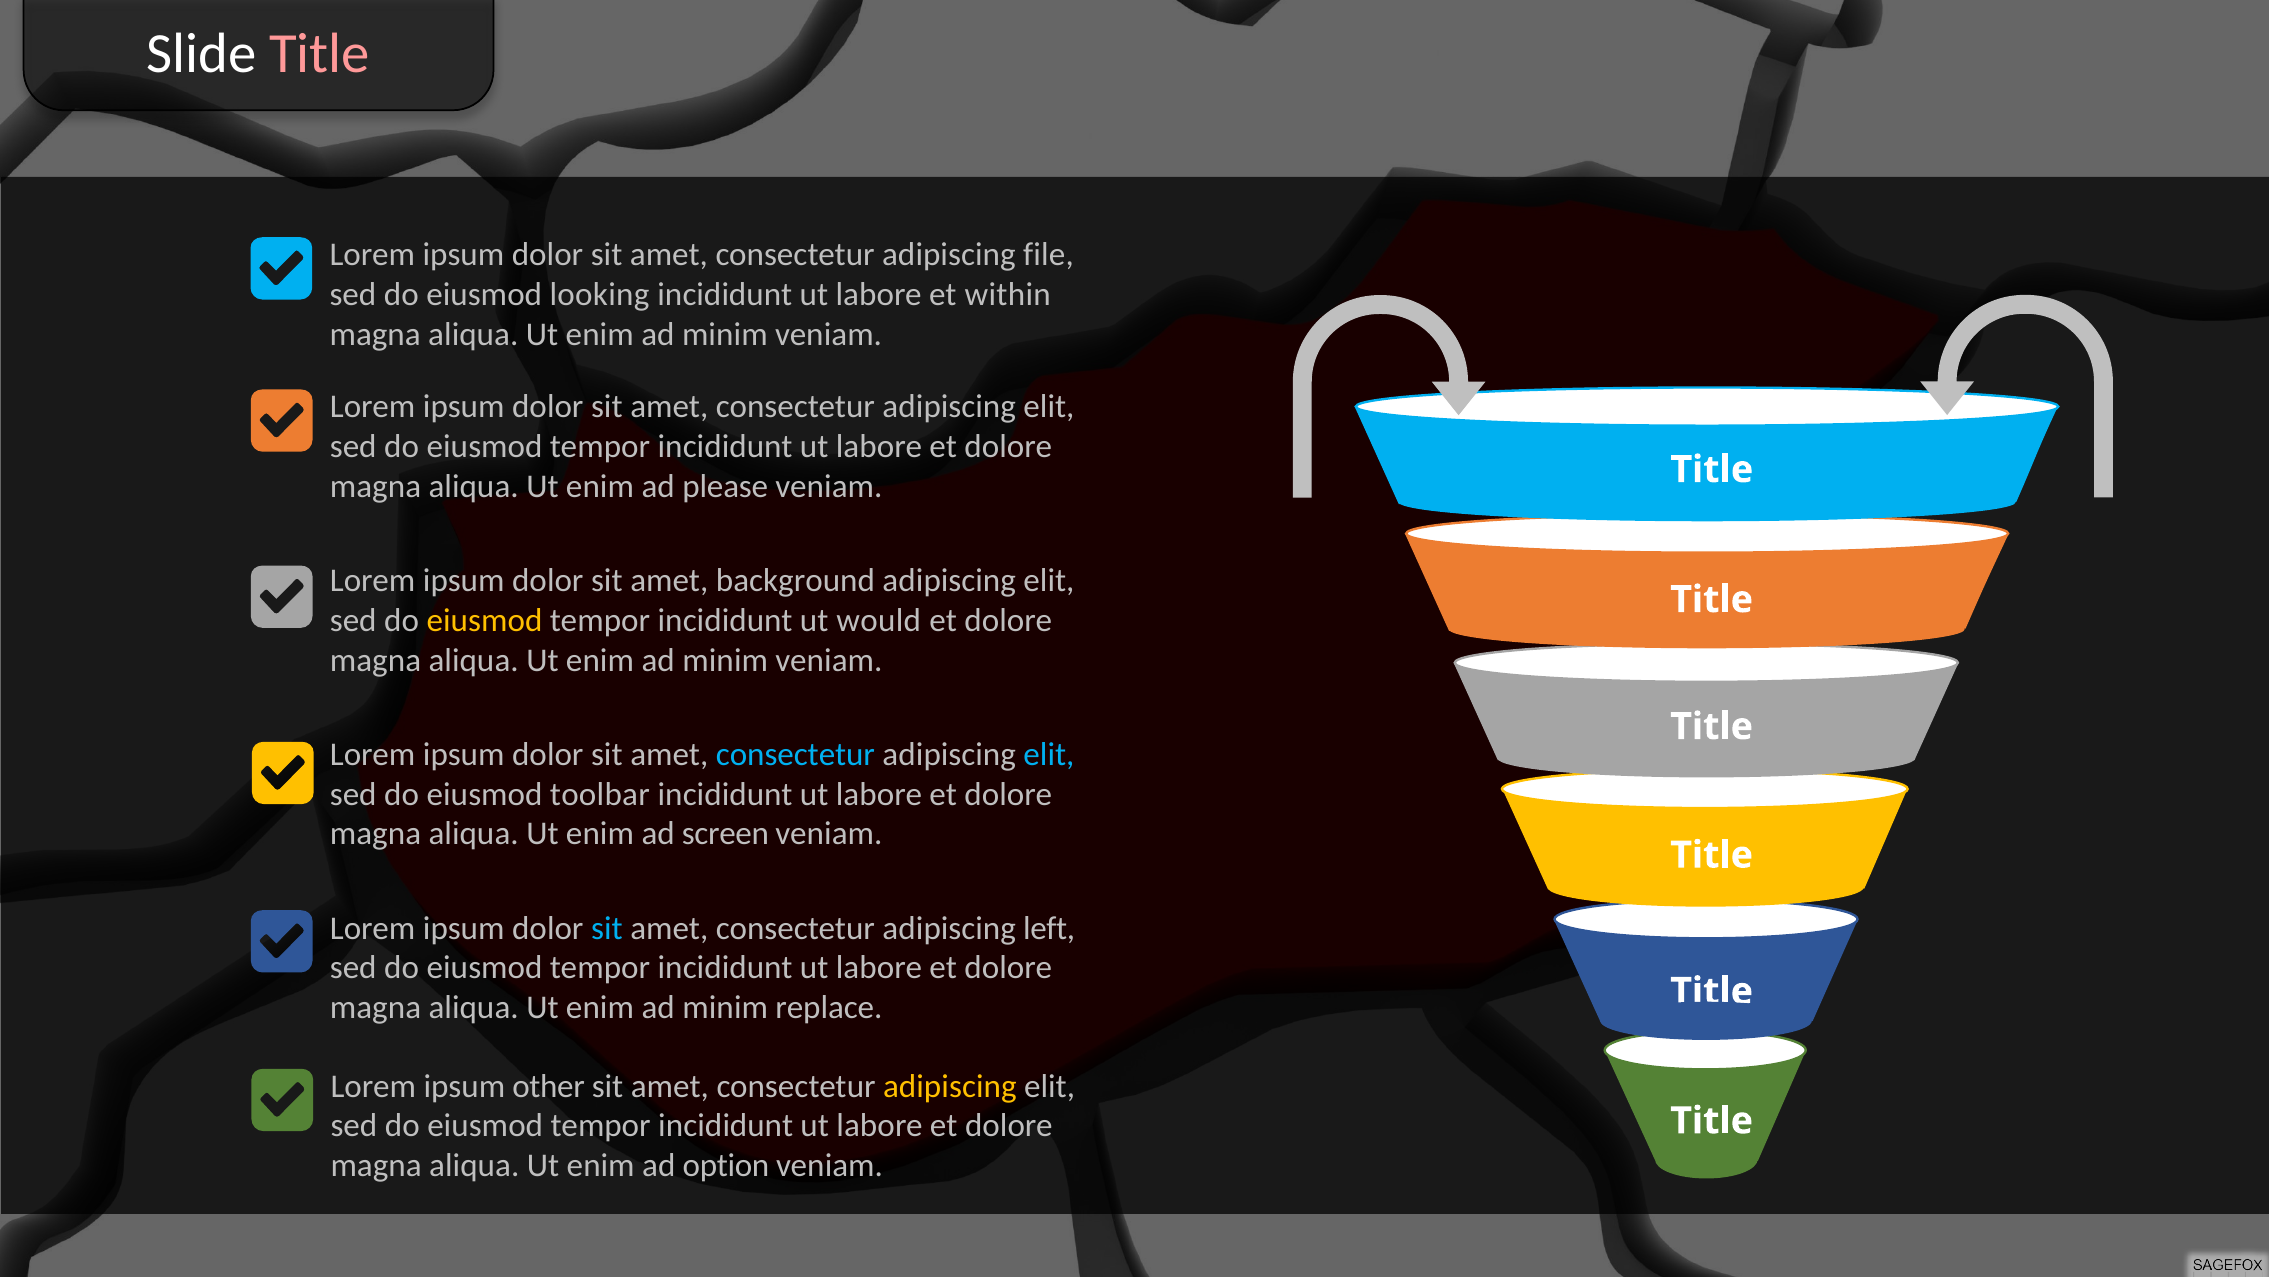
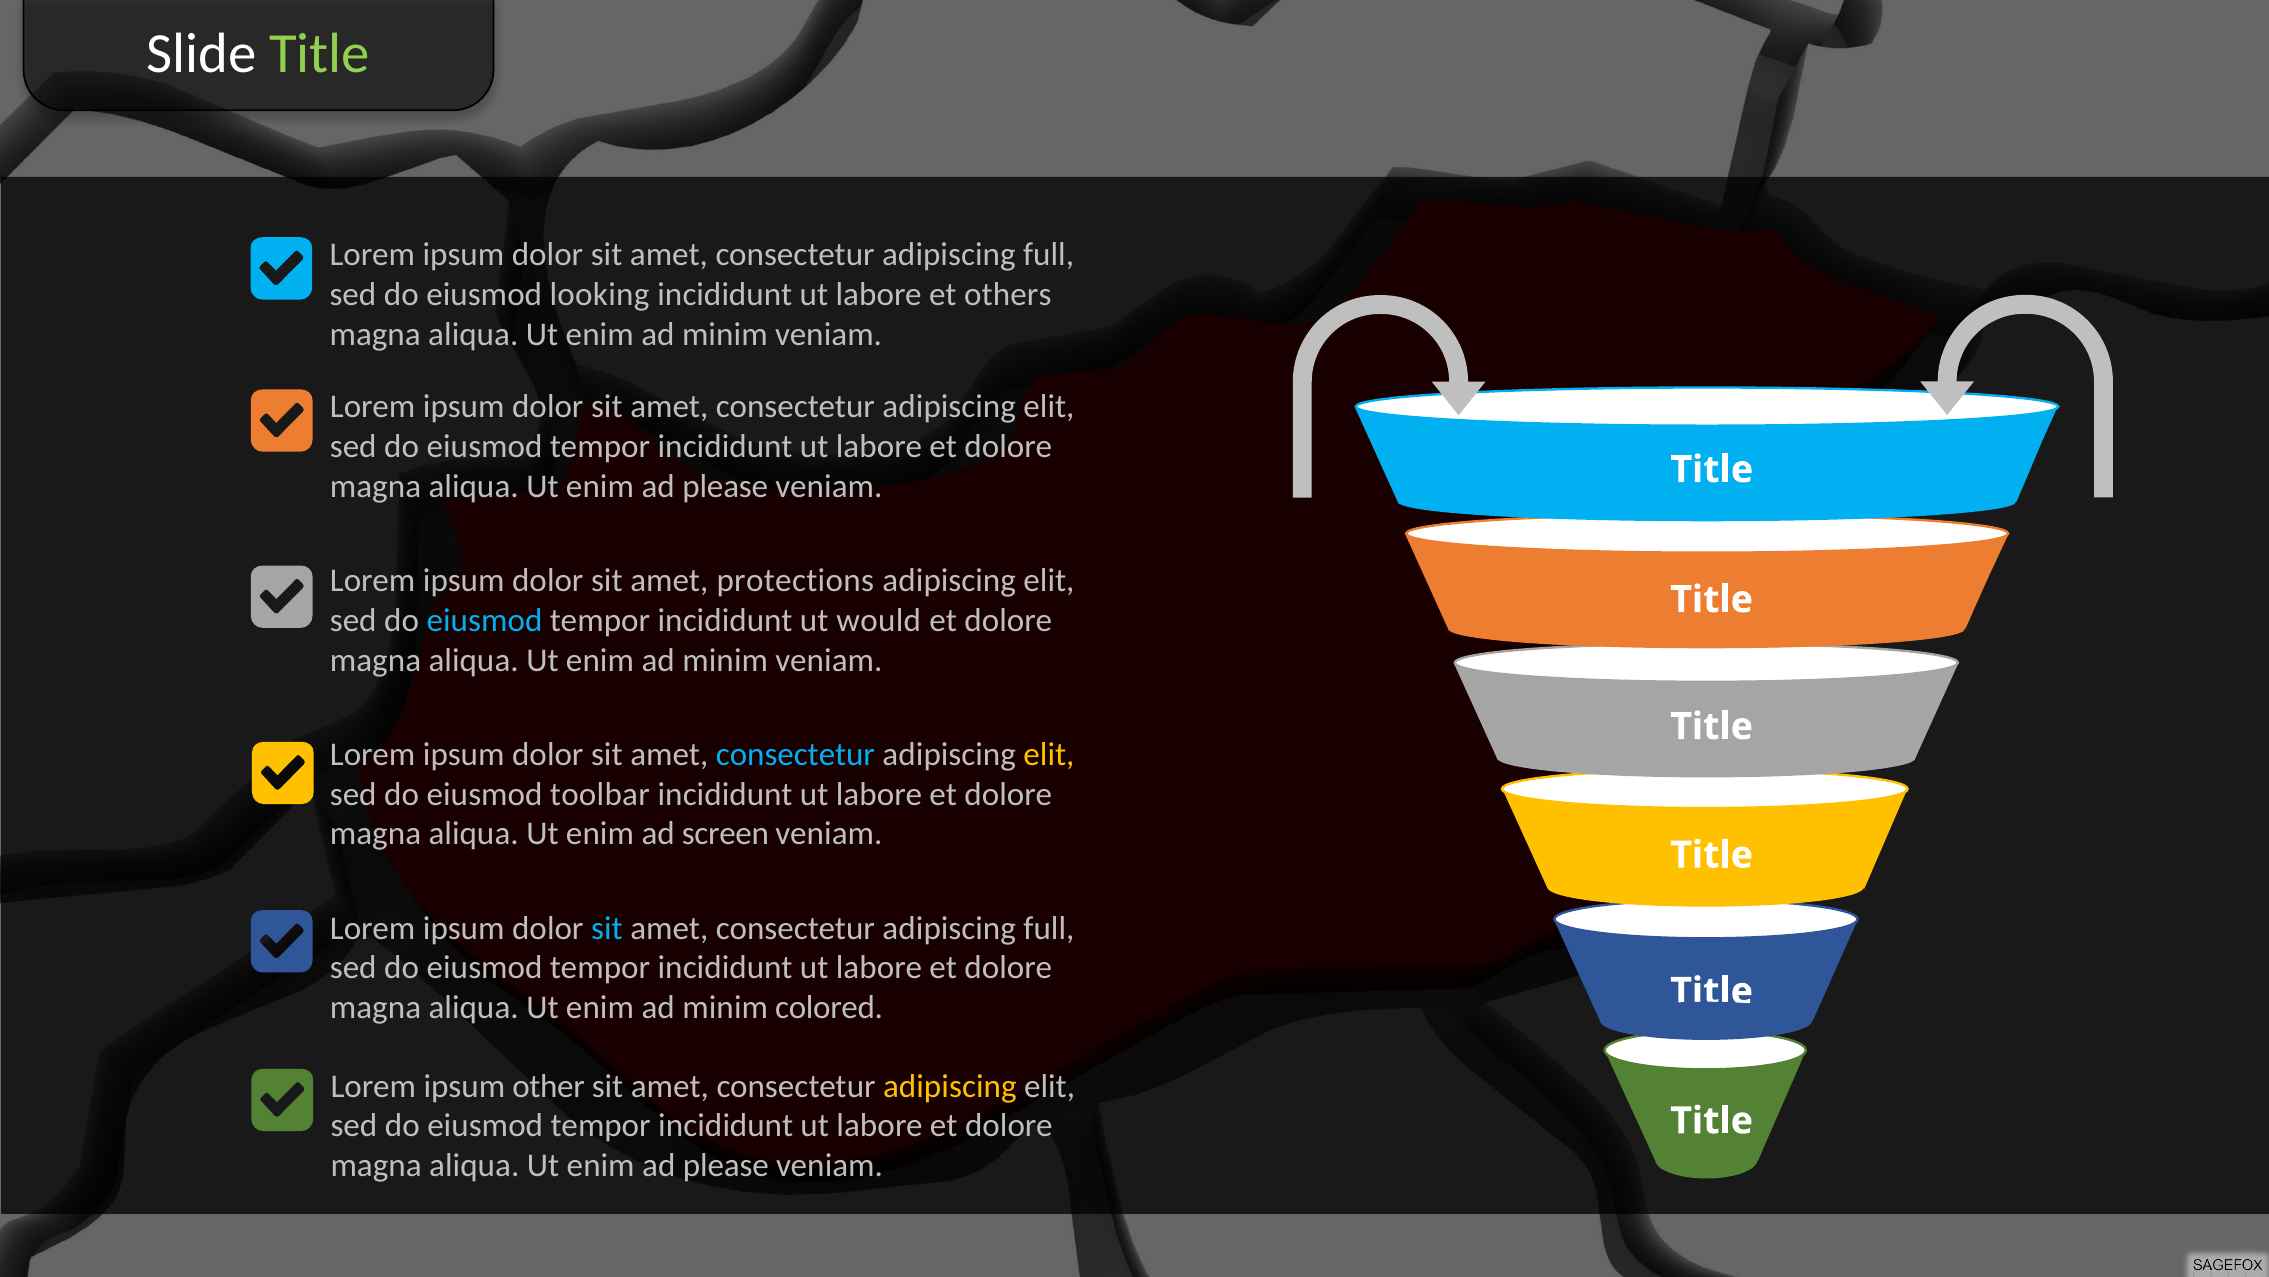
Title colour: pink -> light green (320, 54)
file: file -> full (1049, 255)
within: within -> others (1008, 294)
background: background -> protections (795, 580)
eiusmod colour: yellow -> light blue (485, 620)
elit colour: light blue -> yellow (1049, 754)
left: left -> full (1049, 928)
replace: replace -> colored (829, 1007)
option: option -> please (726, 1165)
